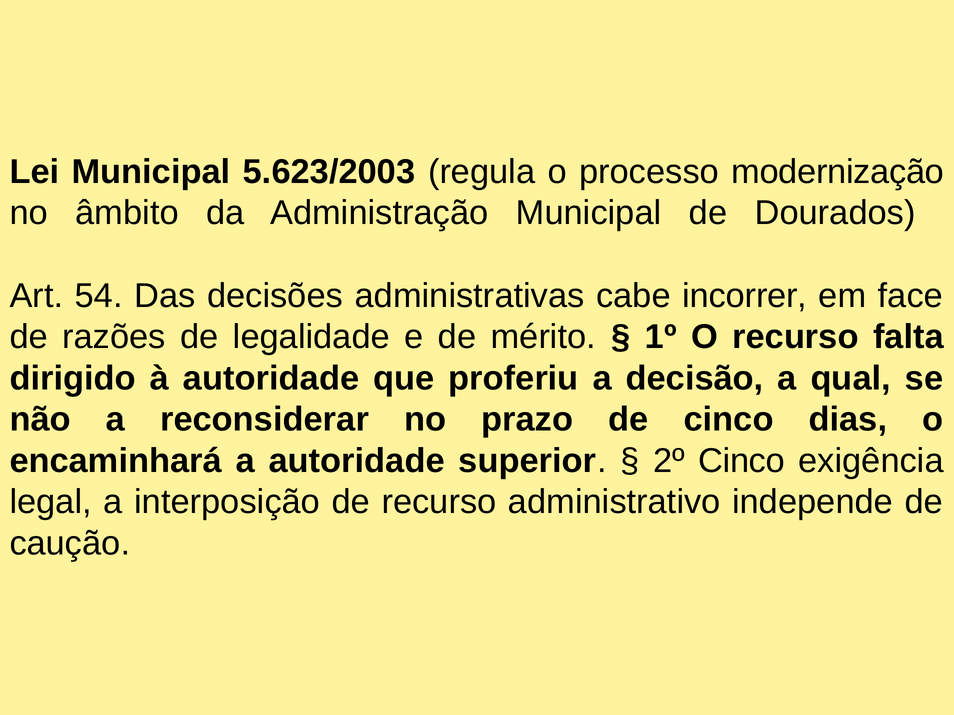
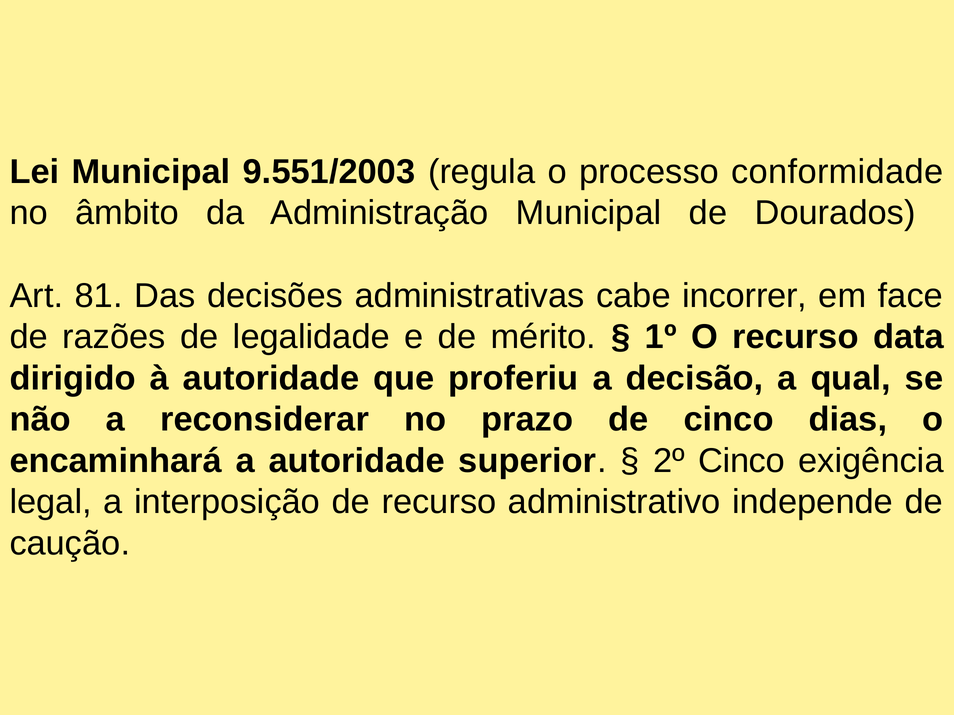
5.623/2003: 5.623/2003 -> 9.551/2003 (329, 172)
modernização: modernização -> conformidade (837, 172)
54: 54 -> 81 (99, 296)
falta: falta -> data (908, 337)
